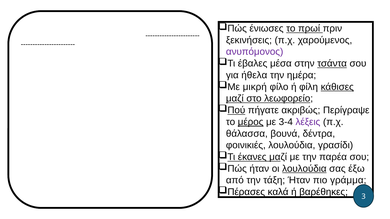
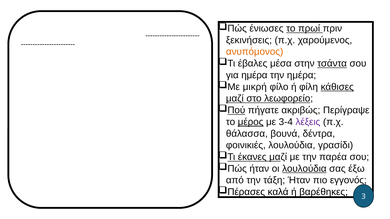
ανυπόμονος colour: purple -> orange (255, 52)
για ήθελα: ήθελα -> ημέρα (254, 75)
γράμμα: γράμμα -> εγγονός (348, 181)
